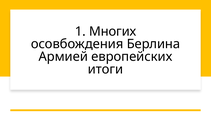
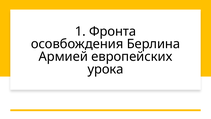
Многих: Многих -> Фронта (113, 31)
итоги: итоги -> урока (106, 69)
